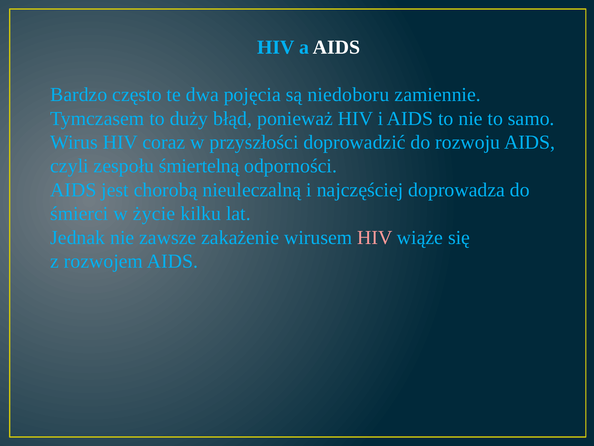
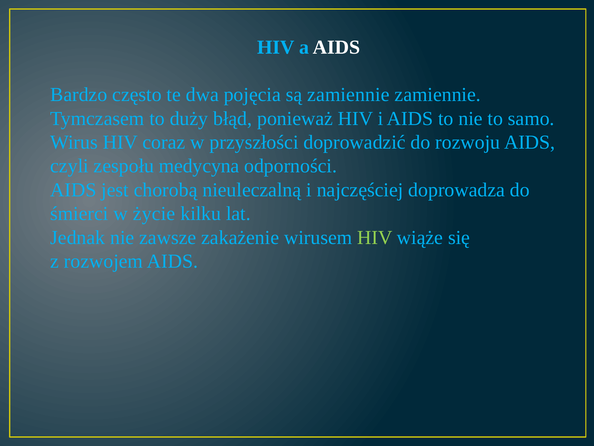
są niedoboru: niedoboru -> zamiennie (348, 95)
śmiertelną: śmiertelną -> medycyna (199, 166)
HIV colour: pink -> light green (375, 237)
